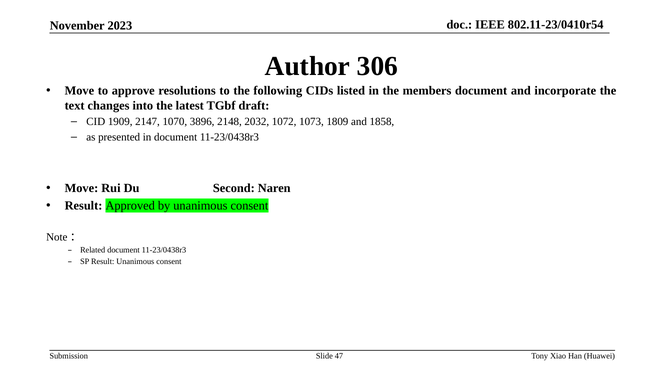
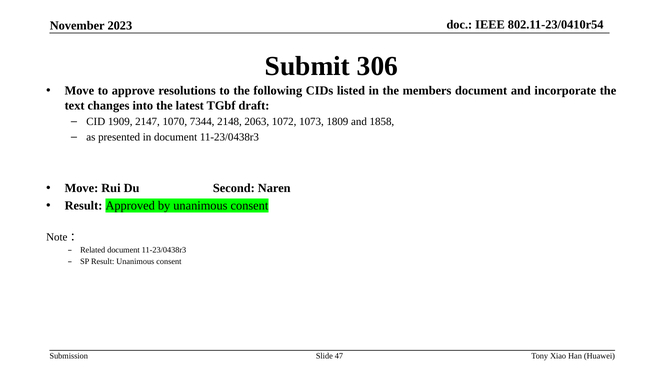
Author: Author -> Submit (307, 66)
3896: 3896 -> 7344 (202, 122)
2032: 2032 -> 2063 (257, 122)
